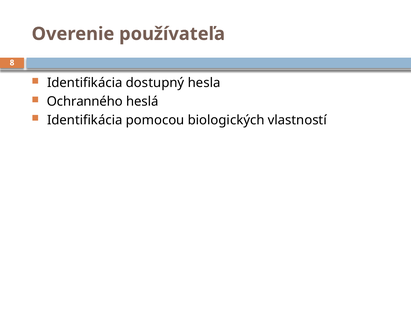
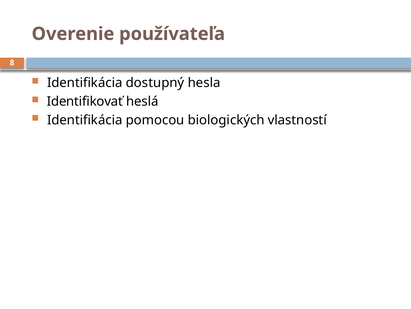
Ochranného: Ochranného -> Identifikovať (85, 101)
